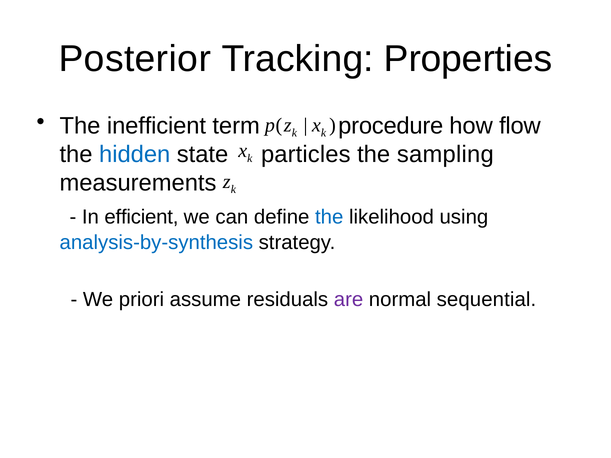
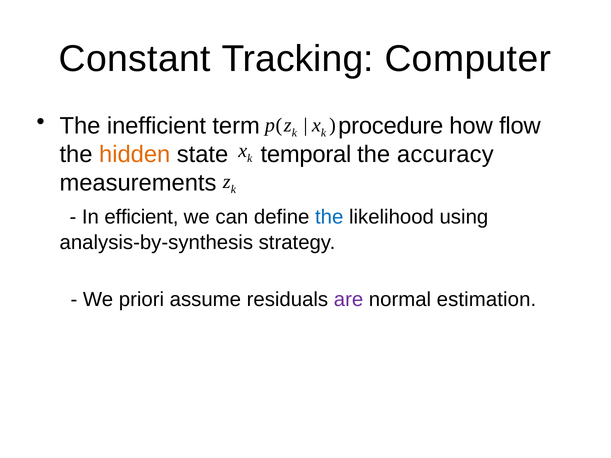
Posterior: Posterior -> Constant (135, 59)
Properties: Properties -> Computer (468, 59)
hidden colour: blue -> orange (135, 154)
particles: particles -> temporal (306, 154)
sampling: sampling -> accuracy (445, 154)
analysis-by-synthesis colour: blue -> black (156, 243)
sequential: sequential -> estimation (486, 300)
